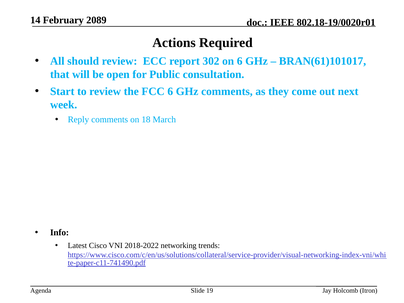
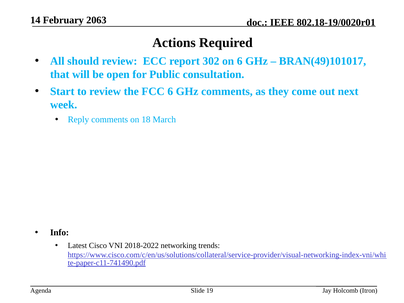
2089: 2089 -> 2063 (96, 20)
BRAN(61)101017: BRAN(61)101017 -> BRAN(49)101017 (323, 61)
